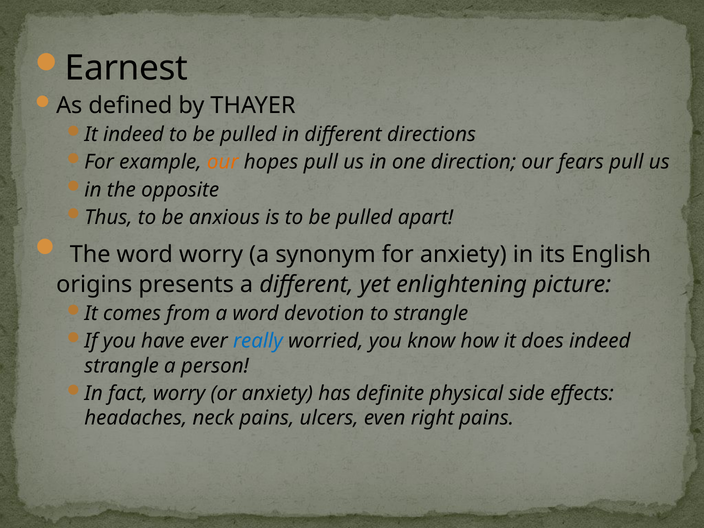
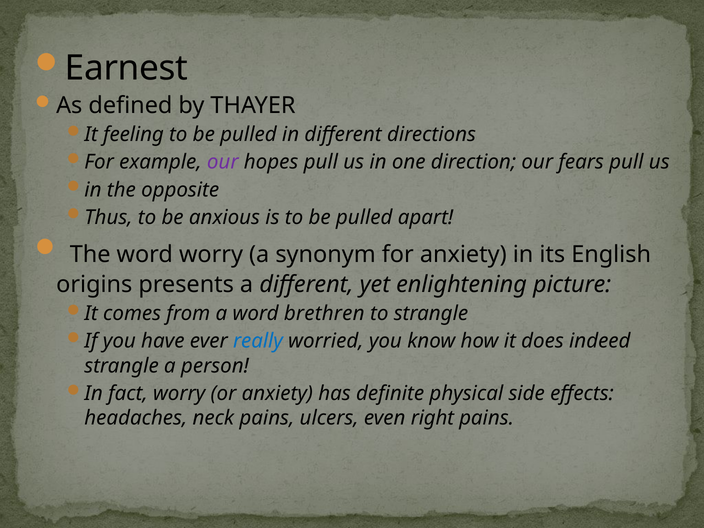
It indeed: indeed -> feeling (133, 135)
our colour: orange -> purple (223, 162)
devotion: devotion -> brethren (324, 314)
